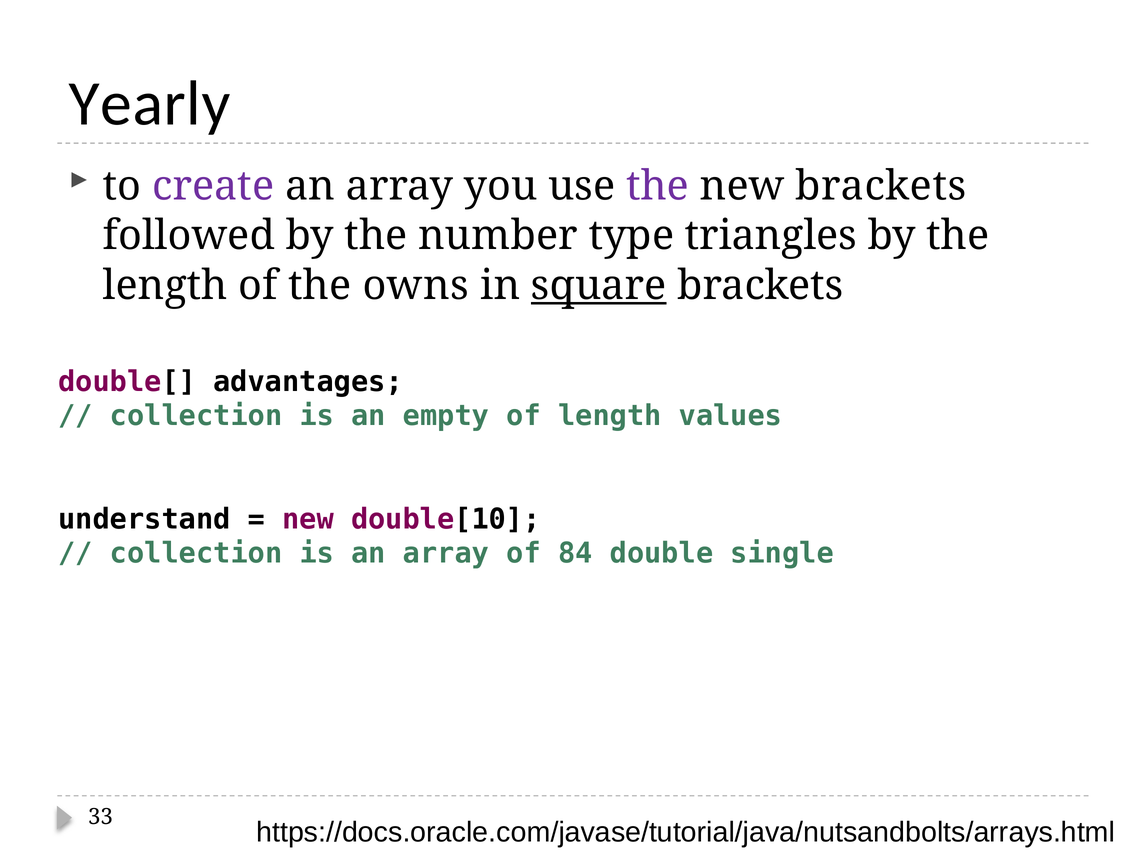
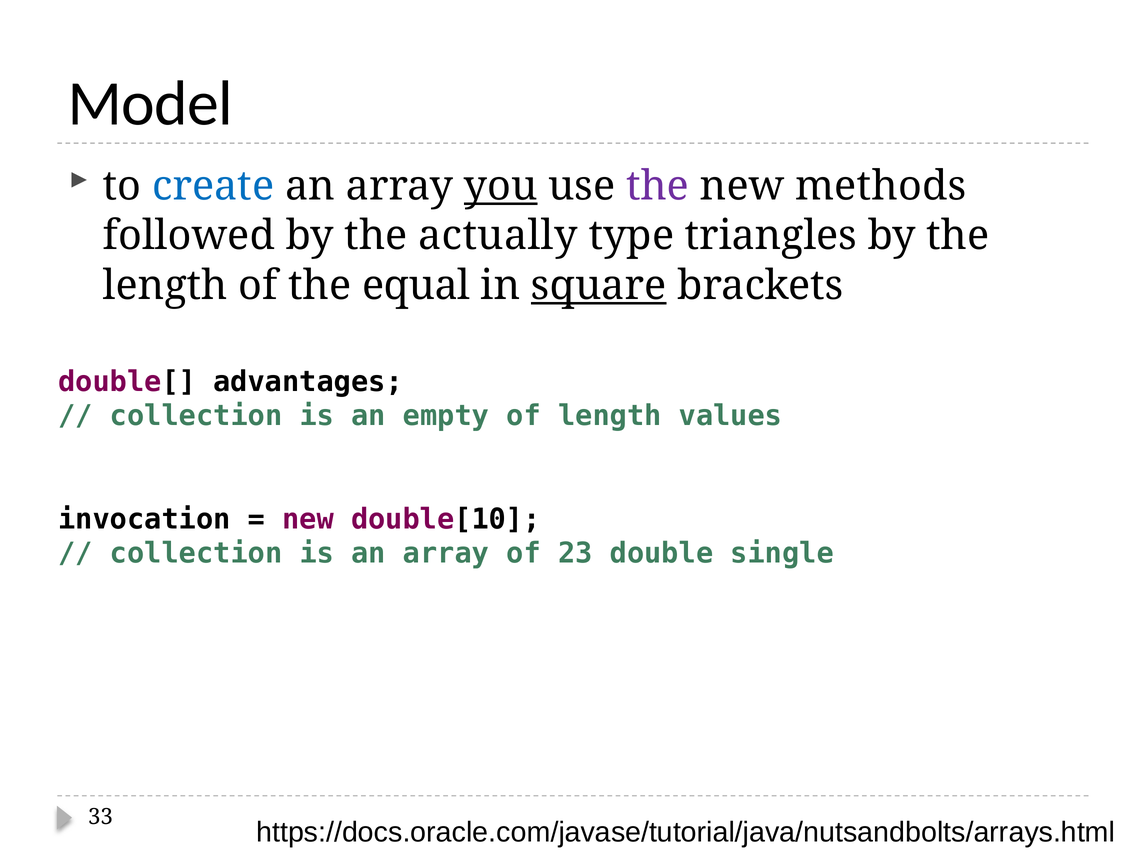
Yearly: Yearly -> Model (150, 104)
create colour: purple -> blue (213, 186)
you underline: none -> present (501, 186)
new brackets: brackets -> methods (881, 186)
number: number -> actually (498, 236)
owns: owns -> equal (416, 286)
understand: understand -> invocation (144, 519)
84: 84 -> 23 (575, 554)
